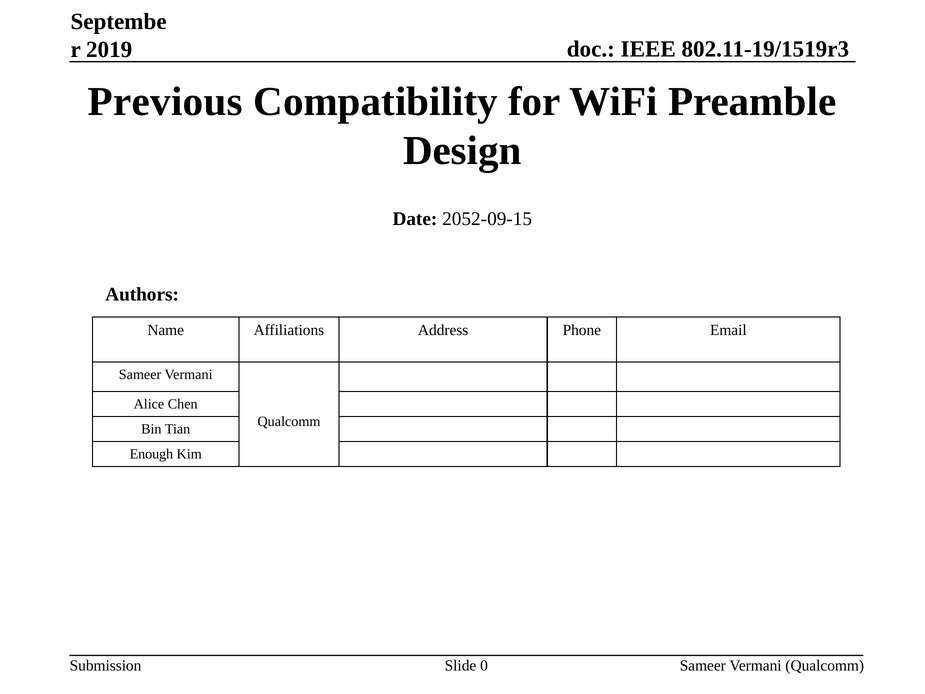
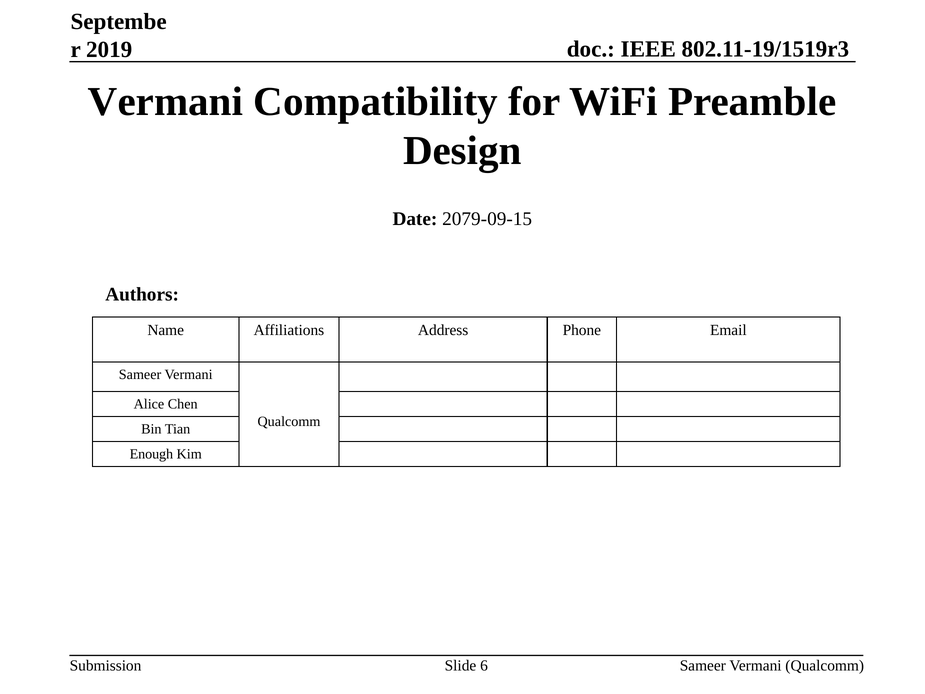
Previous: Previous -> Vermani (166, 102)
2052-09-15: 2052-09-15 -> 2079-09-15 (487, 219)
0: 0 -> 6 (484, 665)
